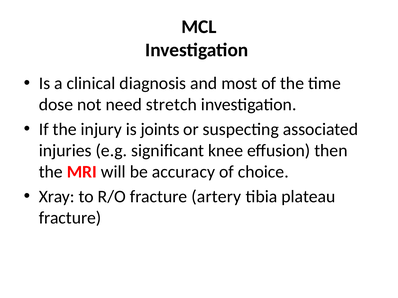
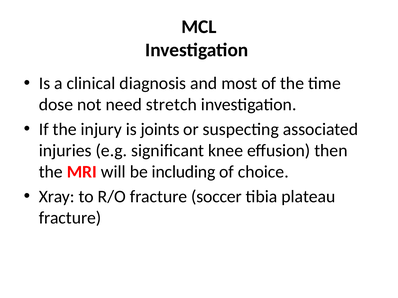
accuracy: accuracy -> including (184, 172)
artery: artery -> soccer (216, 197)
